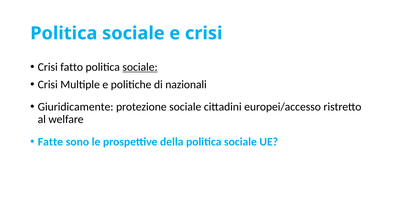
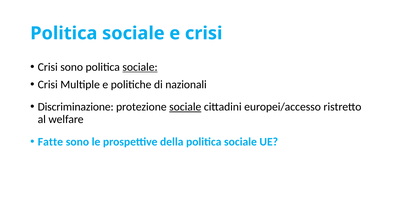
Crisi fatto: fatto -> sono (72, 67)
Giuridicamente: Giuridicamente -> Discriminazione (76, 107)
sociale underline: none -> present (185, 107)
